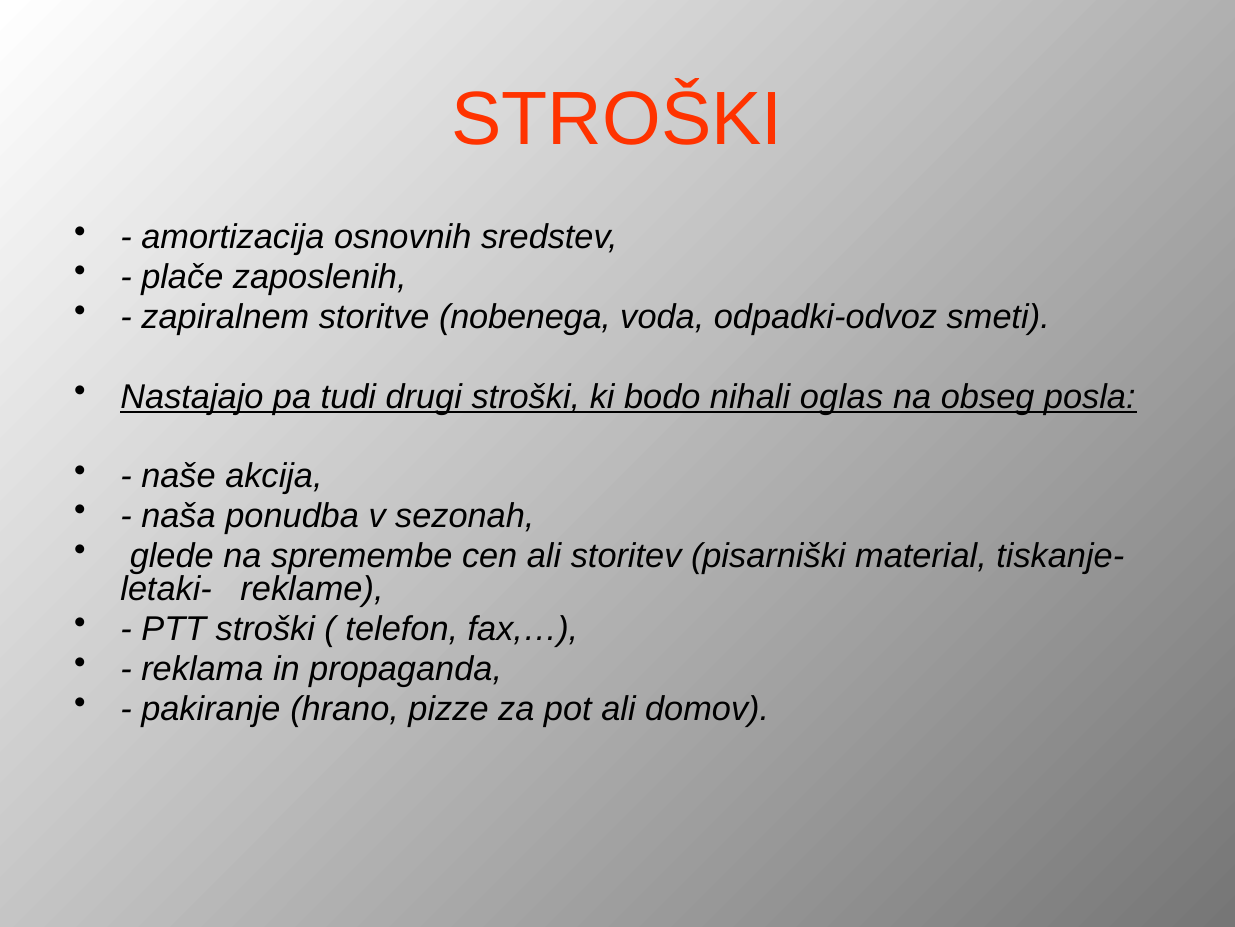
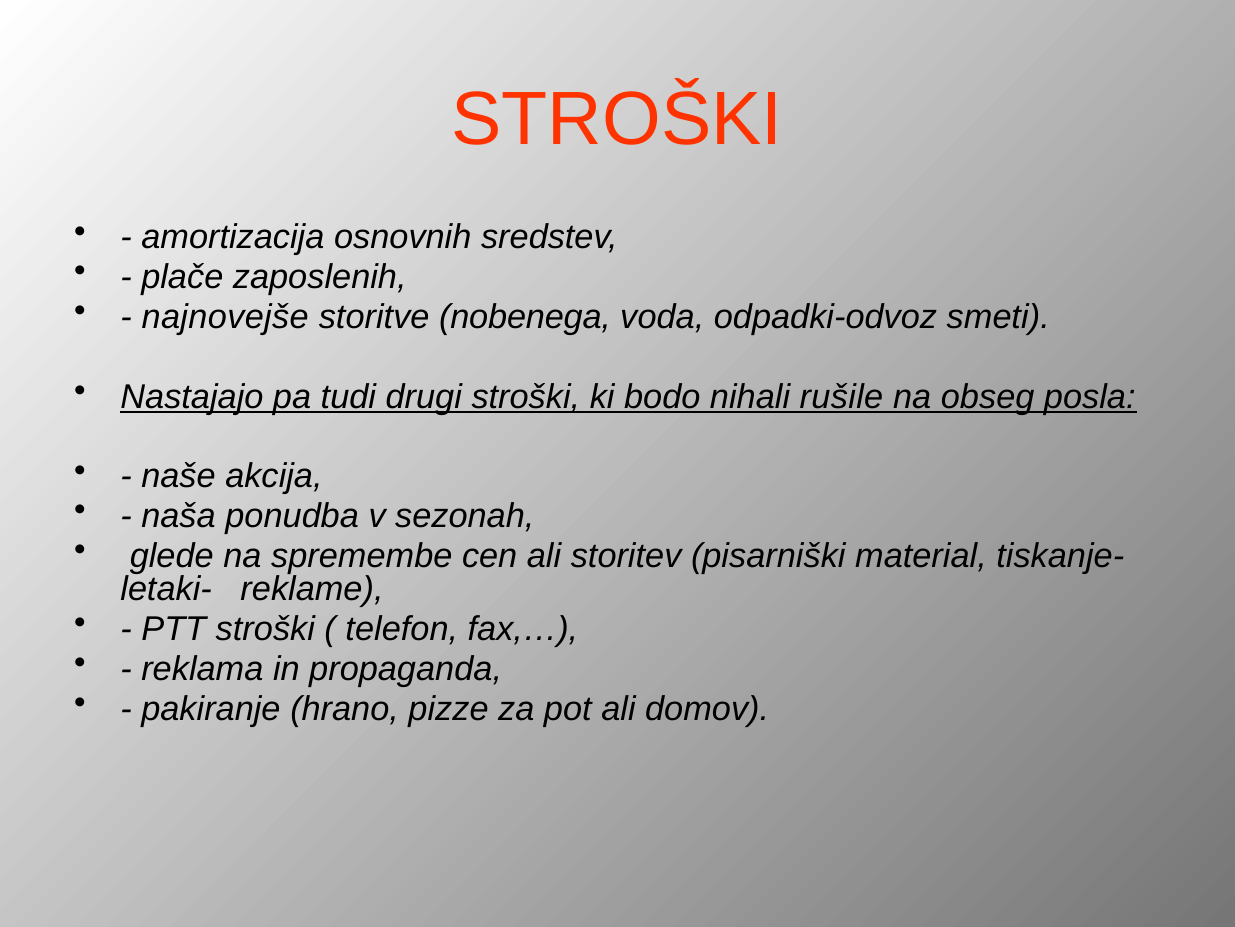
zapiralnem: zapiralnem -> najnovejše (225, 317)
oglas: oglas -> rušile (841, 397)
